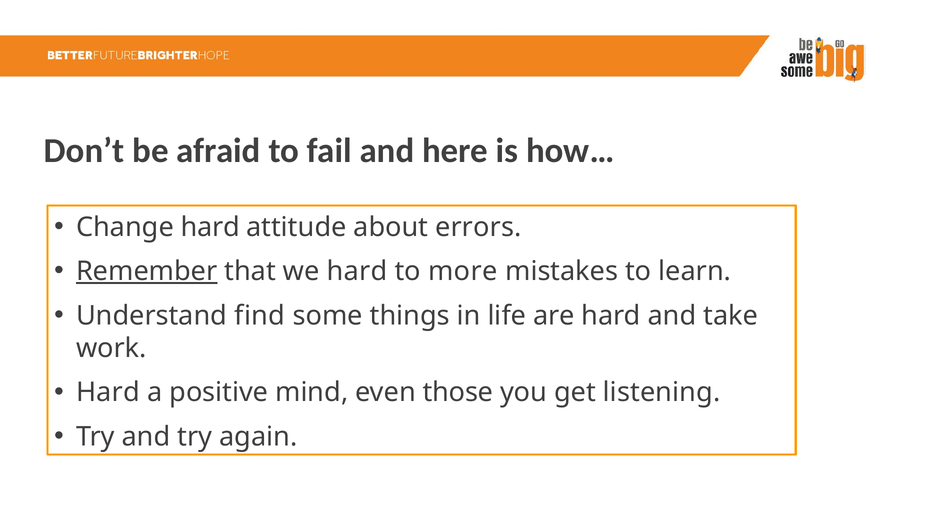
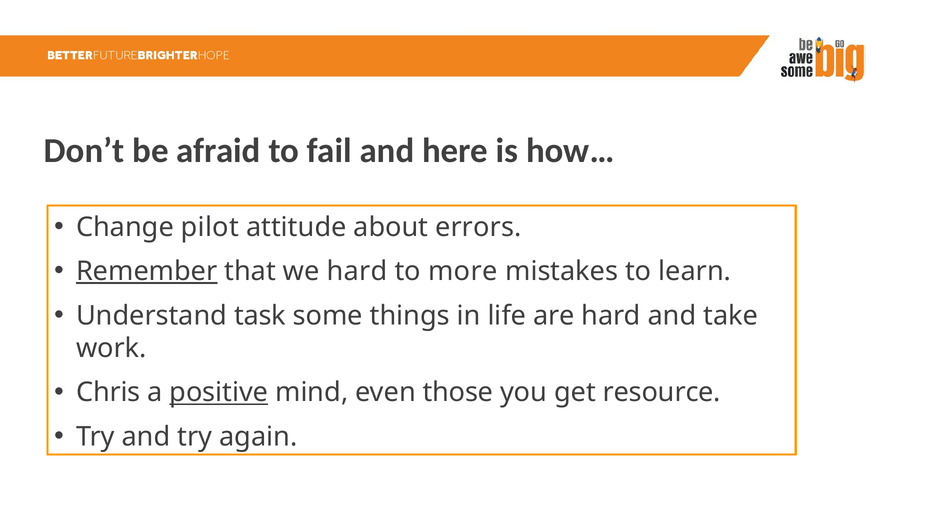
Change hard: hard -> pilot (210, 227)
find: find -> task (260, 315)
Hard: Hard -> Chris (108, 392)
positive underline: none -> present (219, 392)
listening: listening -> resource (662, 392)
